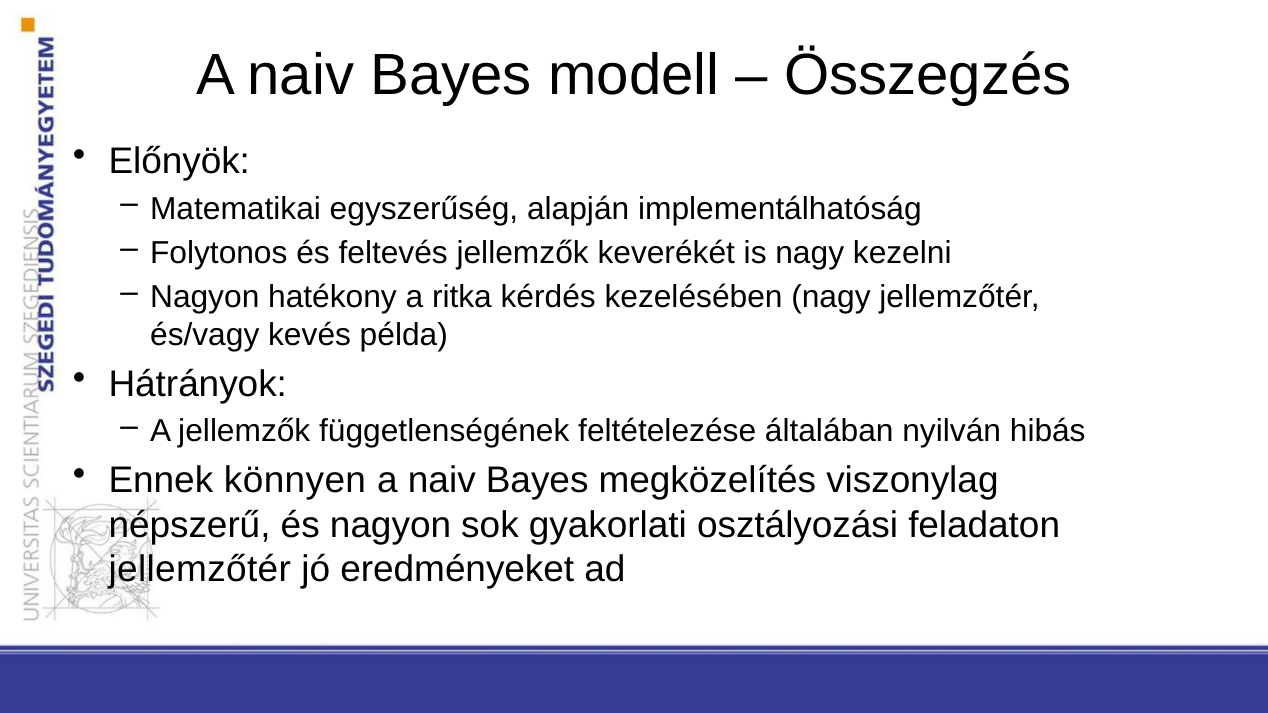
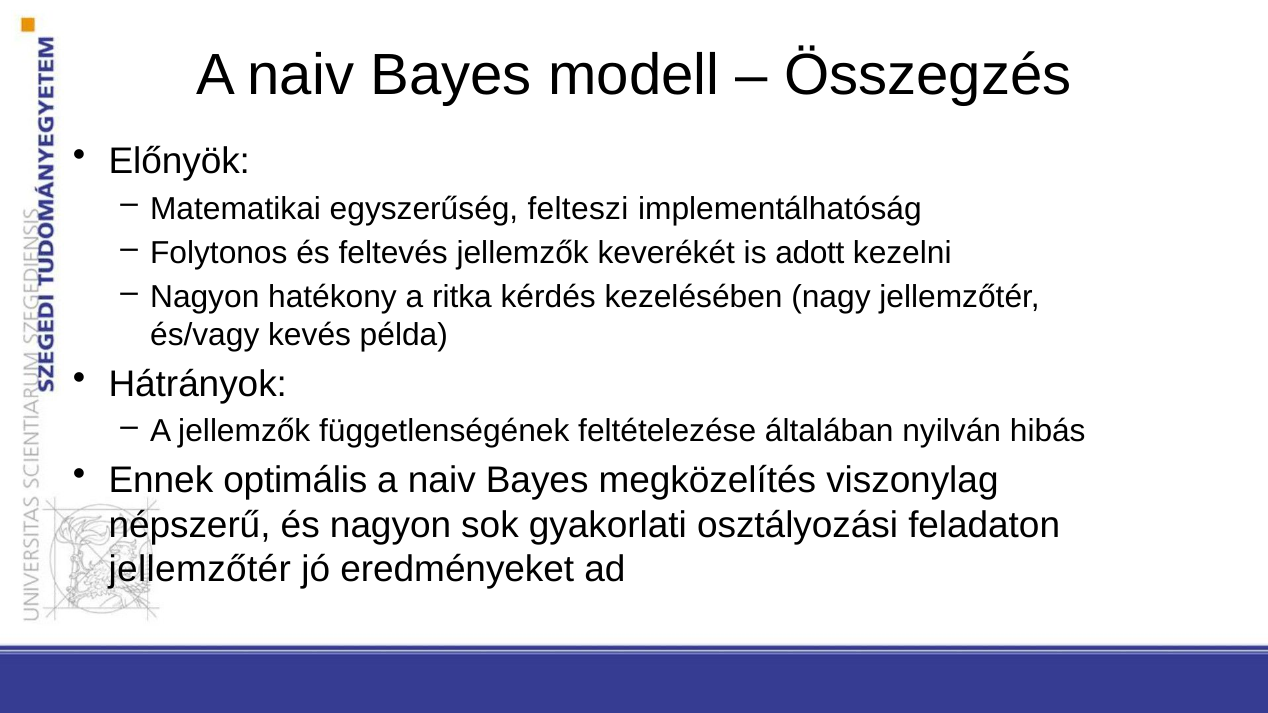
alapján: alapján -> felteszi (578, 209)
is nagy: nagy -> adott (810, 253)
könnyen: könnyen -> optimális (295, 481)
